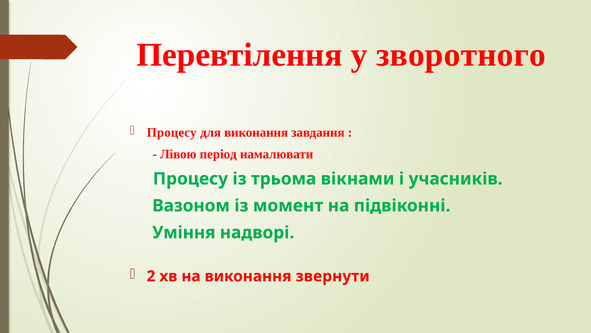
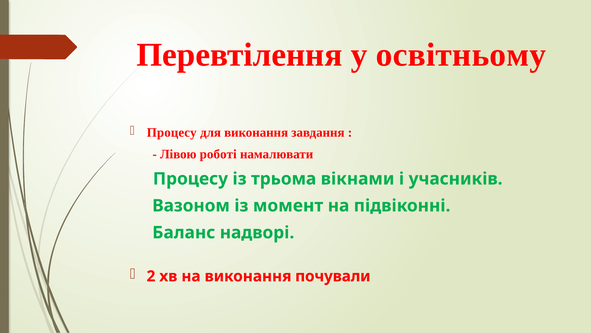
зворотного: зворотного -> освітньому (461, 55)
період: період -> роботі (218, 154)
Уміння: Уміння -> Баланс (184, 232)
звернути: звернути -> почували (333, 276)
